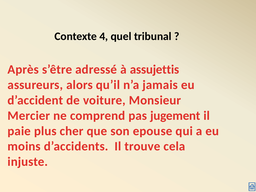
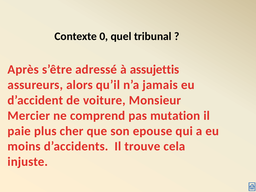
4: 4 -> 0 (104, 36)
jugement: jugement -> mutation (175, 116)
